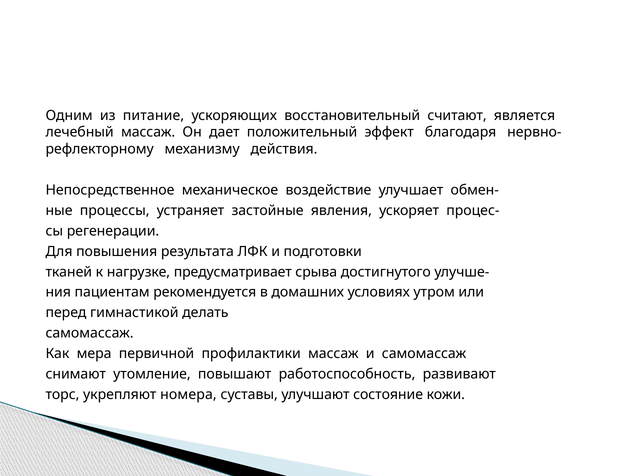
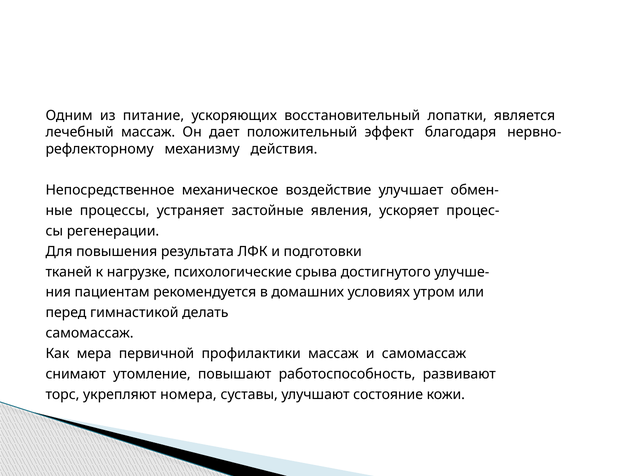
считают: считают -> лопатки (457, 115)
предусматривает: предусматривает -> психологические (233, 272)
